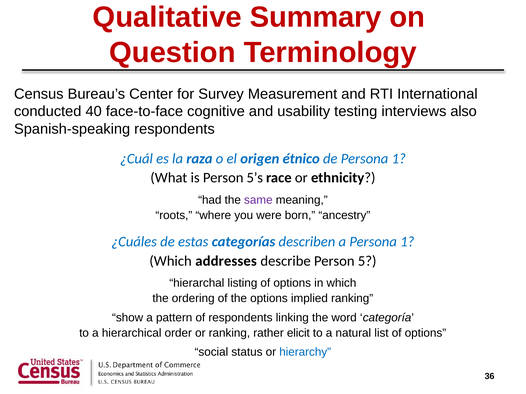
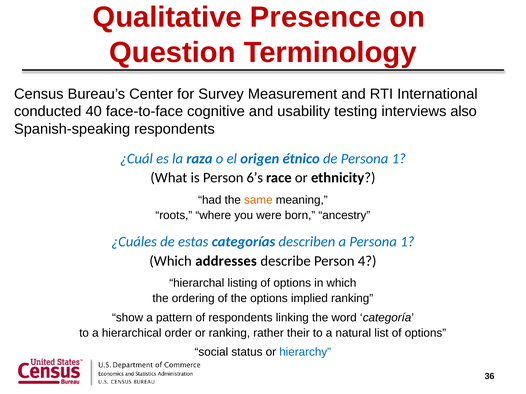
Summary: Summary -> Presence (316, 17)
5’s: 5’s -> 6’s (255, 178)
same colour: purple -> orange (258, 200)
5: 5 -> 4 (367, 261)
elicit: elicit -> their (298, 333)
